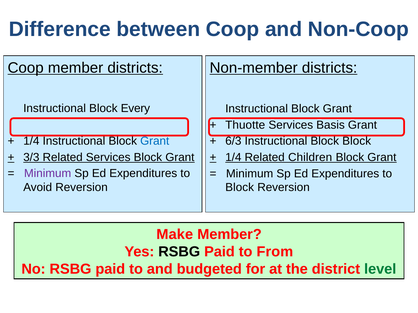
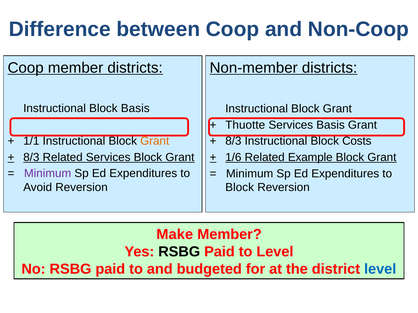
Block Every: Every -> Basis (135, 108)
1/4: 1/4 -> 1/1 (31, 141)
Grant colour: blue -> orange (155, 141)
6/3: 6/3 -> 8/3 (233, 141)
Block Block: Block -> Costs (357, 141)
3/3: 3/3 -> 8/3 (31, 158)
1/4: 1/4 -> 1/6 (233, 158)
Children: Children -> Example (310, 158)
to From: From -> Level (275, 252)
level colour: green -> blue (380, 270)
